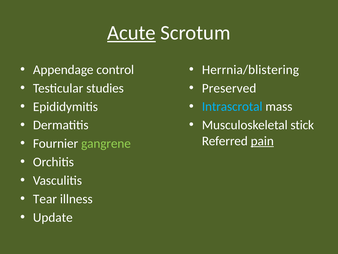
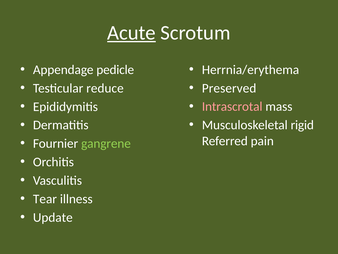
Herrnia/blistering: Herrnia/blistering -> Herrnia/erythema (251, 70)
control: control -> pedicle (115, 70)
studies: studies -> reduce (105, 88)
Intrascrotal colour: light blue -> pink (232, 106)
stick: stick -> rigid (302, 125)
pain underline: present -> none (262, 141)
